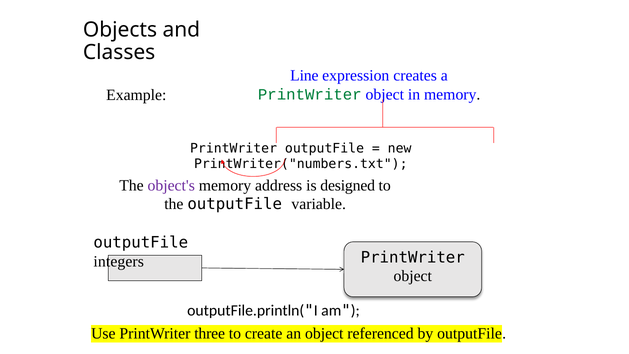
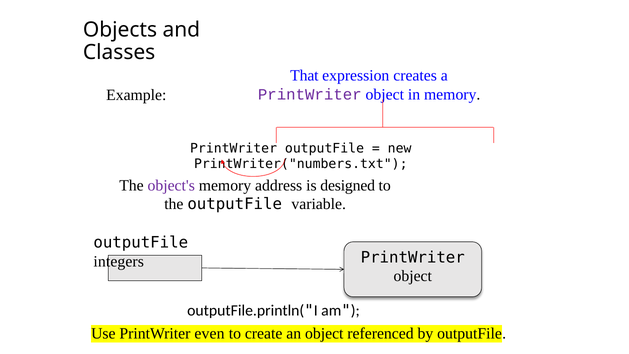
Line: Line -> That (304, 76)
PrintWriter colour: green -> purple (310, 94)
three: three -> even (209, 334)
